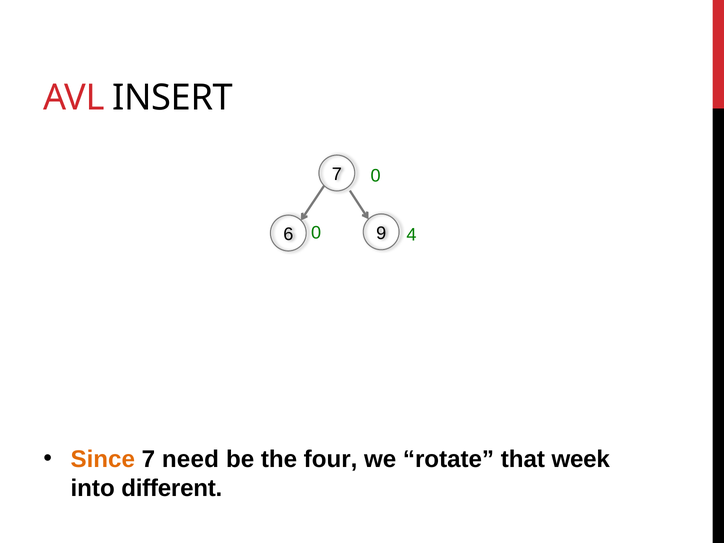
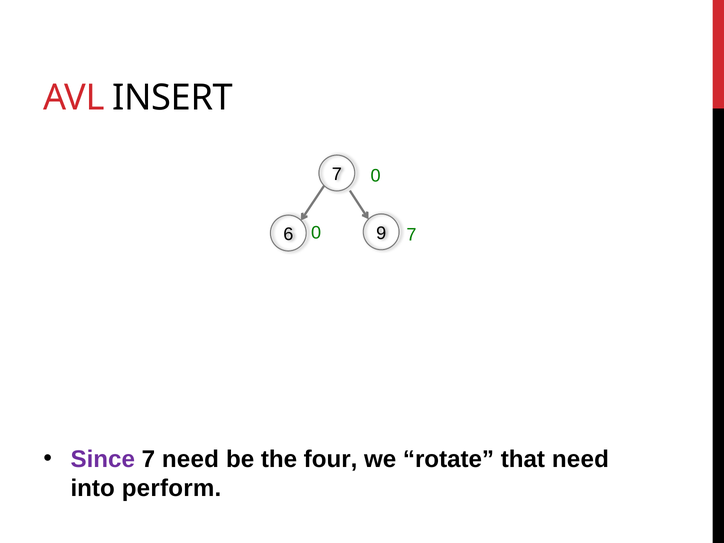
9 4: 4 -> 7 (411, 235)
Since colour: orange -> purple (103, 459)
that week: week -> need (580, 459)
different: different -> perform (172, 488)
